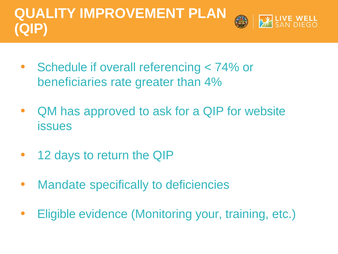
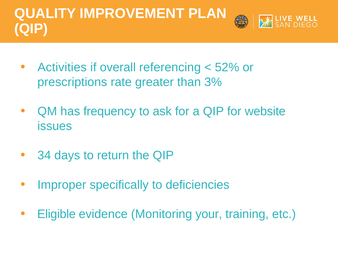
Schedule: Schedule -> Activities (62, 67)
74%: 74% -> 52% (227, 67)
beneficiaries: beneficiaries -> prescriptions (72, 82)
4%: 4% -> 3% (213, 82)
approved: approved -> frequency (110, 111)
12: 12 -> 34 (44, 155)
Mandate: Mandate -> Improper (62, 184)
